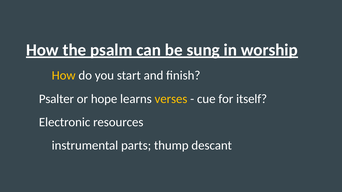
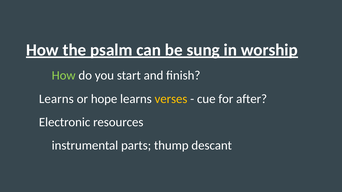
How colour: yellow -> light green (64, 76)
Psalter: Psalter -> Learns (56, 99)
itself: itself -> after (252, 99)
